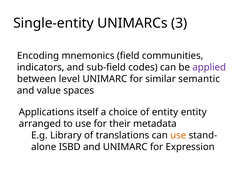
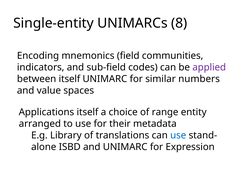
3: 3 -> 8 (179, 23)
between level: level -> itself (69, 79)
semantic: semantic -> numbers (199, 79)
of entity: entity -> range (165, 112)
use colour: orange -> blue (178, 135)
